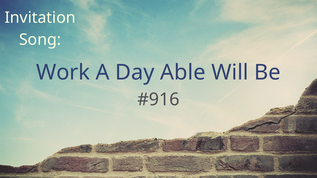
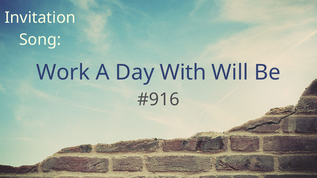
Able: Able -> With (183, 73)
